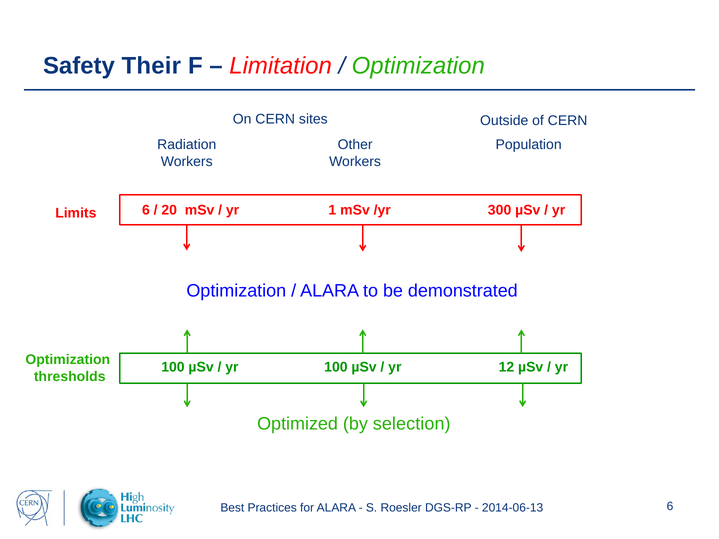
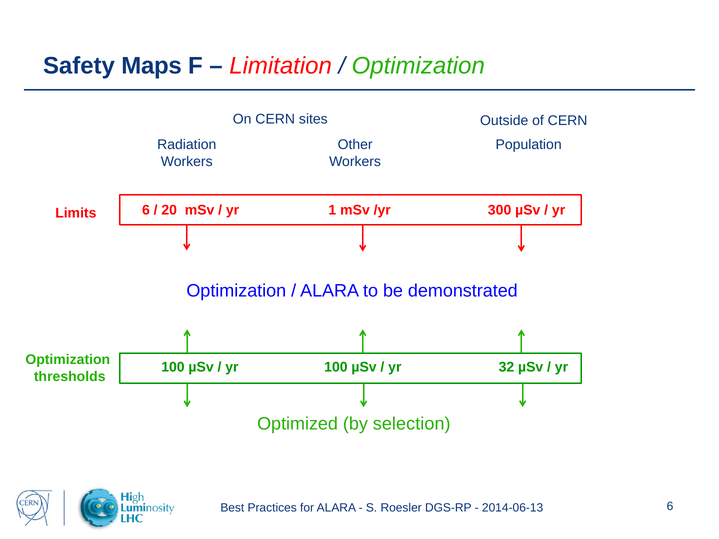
Their: Their -> Maps (152, 66)
12: 12 -> 32 (506, 368)
